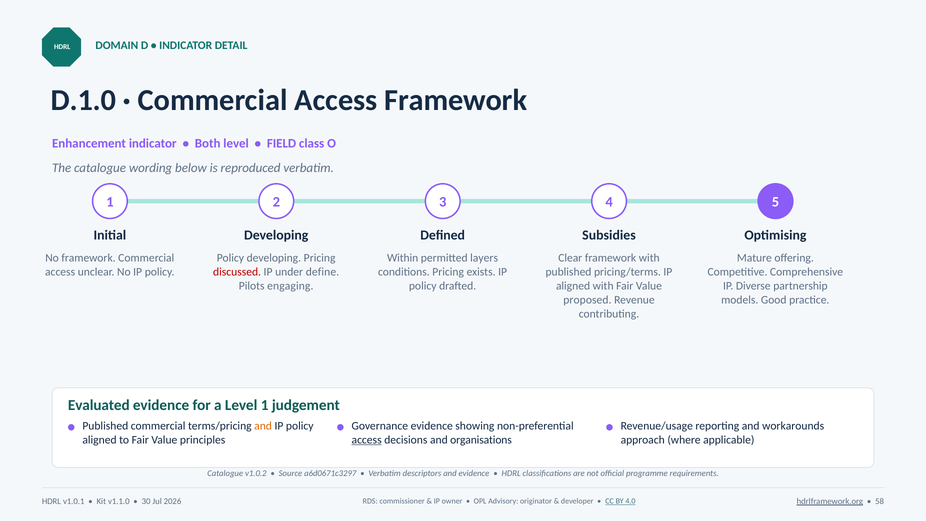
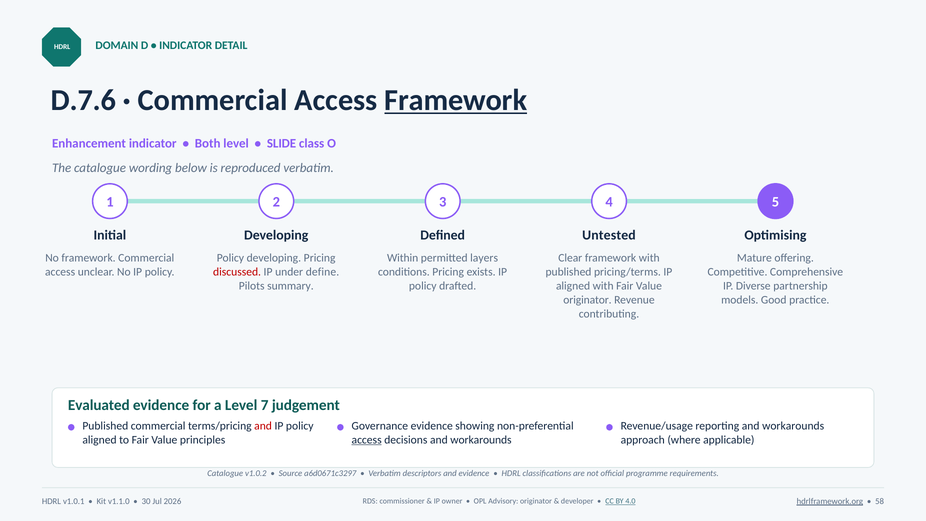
D.1.0: D.1.0 -> D.7.6 (83, 100)
Framework underline: none -> present (456, 100)
FIELD: FIELD -> SLIDE (282, 143)
Subsidies: Subsidies -> Untested (609, 235)
engaging: engaging -> summary (290, 286)
proposed: proposed -> originator (588, 300)
Level 1: 1 -> 7 (265, 405)
and colour: orange -> red (263, 426)
decisions and organisations: organisations -> workarounds (481, 440)
